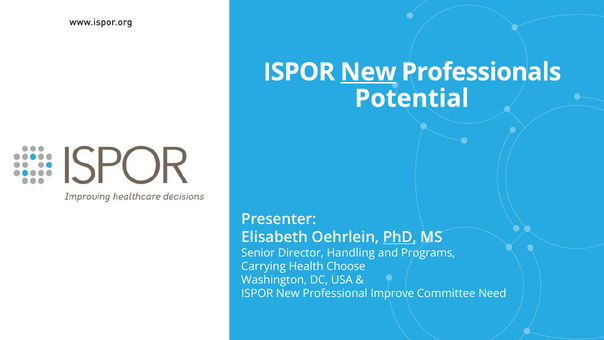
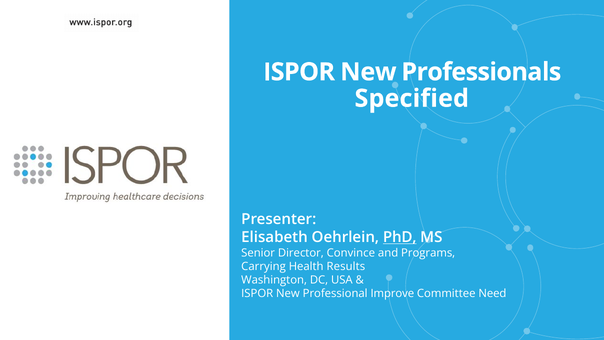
New underline: present -> none (368, 72)
Potential: Potential -> Specified (412, 98)
Handling: Handling -> Convince (351, 253)
Choose: Choose -> Results (346, 266)
